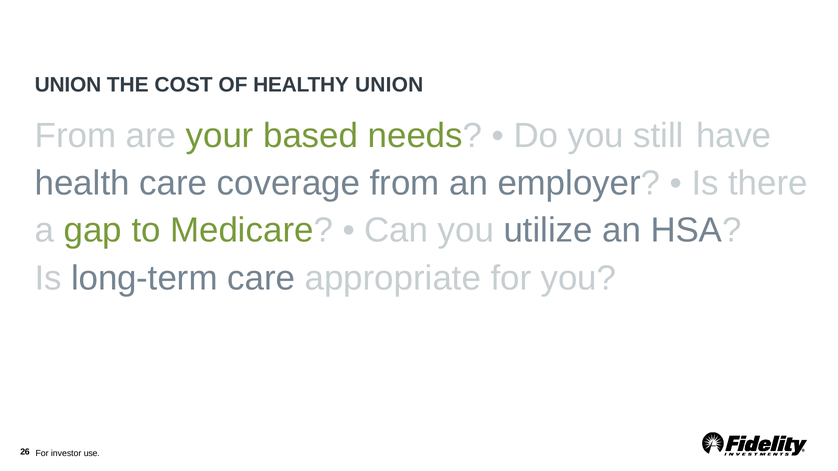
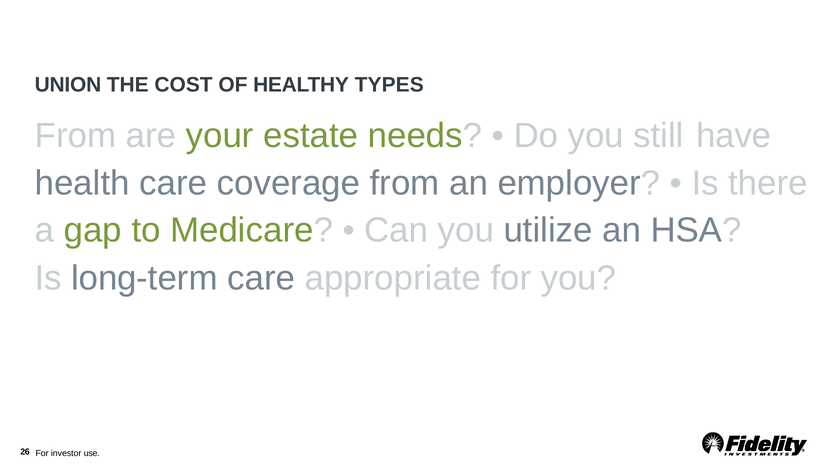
HEALTHY UNION: UNION -> TYPES (389, 85)
based: based -> estate (311, 136)
